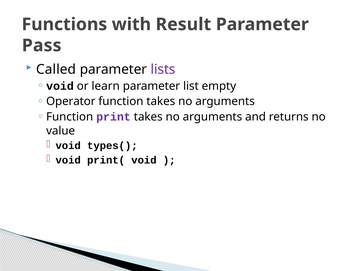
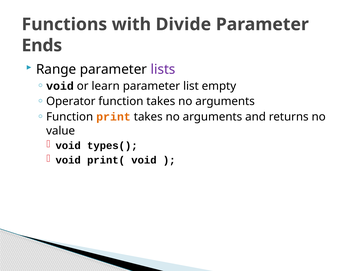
Result: Result -> Divide (183, 24)
Pass: Pass -> Ends (42, 45)
Called: Called -> Range (56, 69)
print colour: purple -> orange (113, 117)
